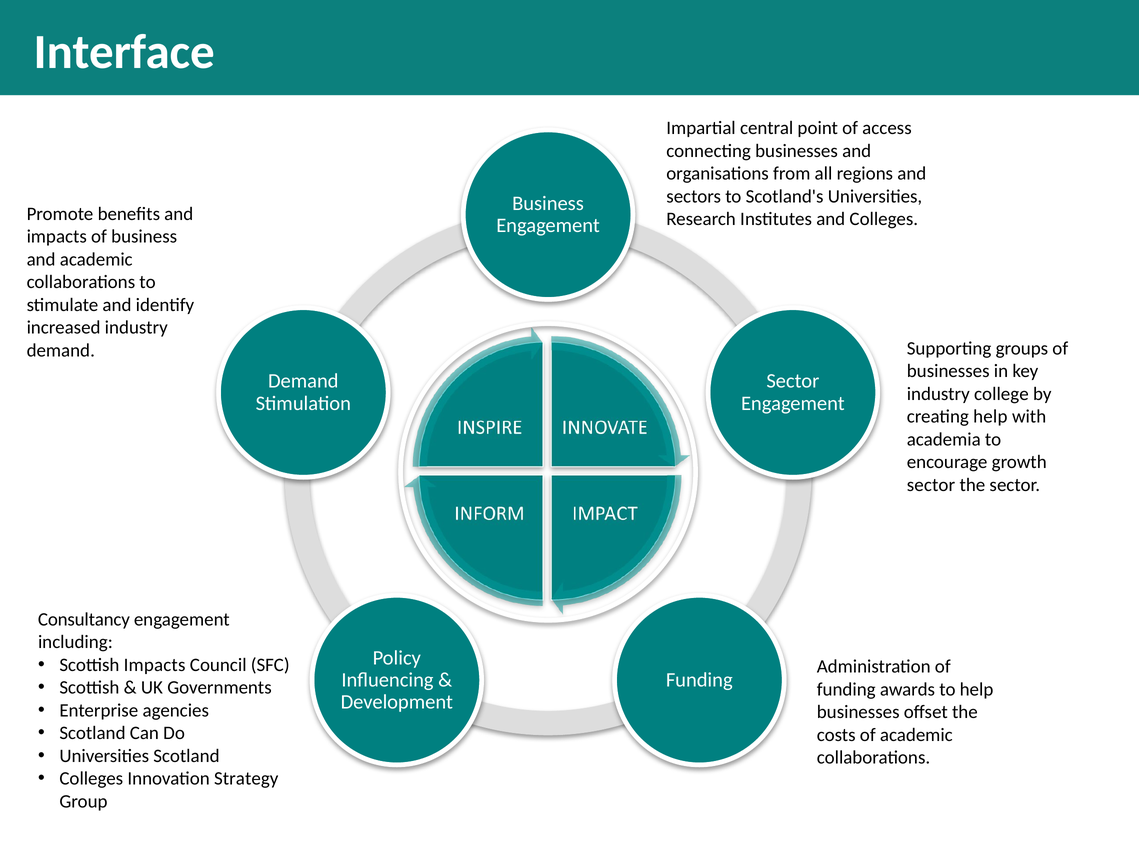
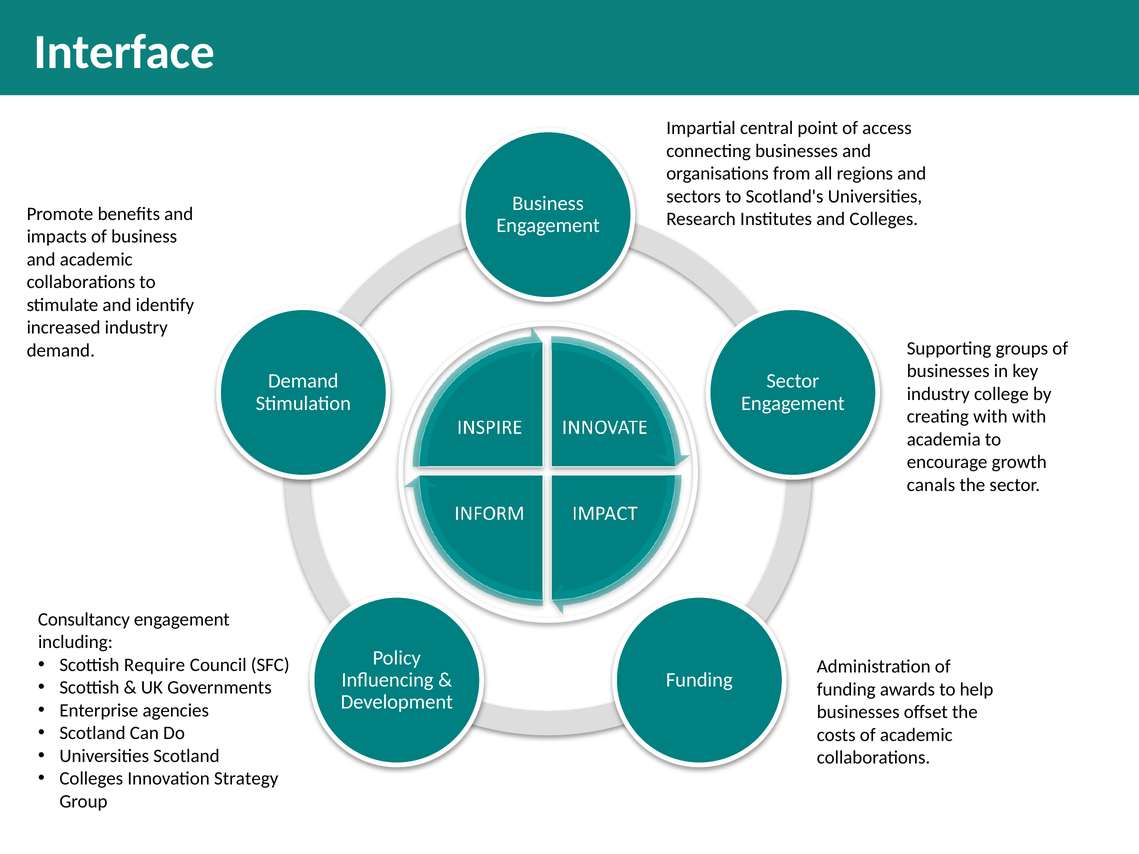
creating help: help -> with (990, 417)
sector: sector -> canals (931, 485)
Scottish Impacts: Impacts -> Require (155, 665)
